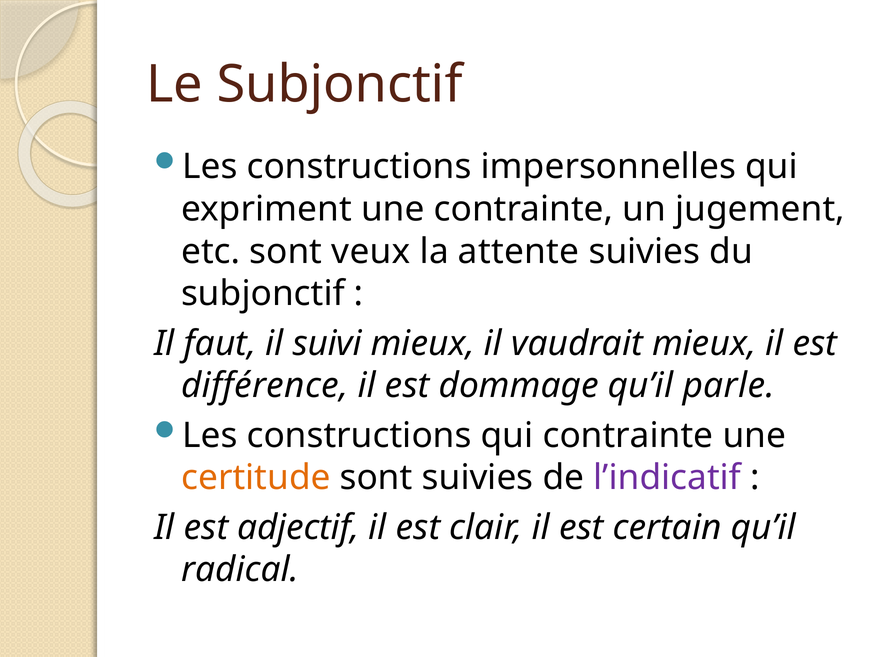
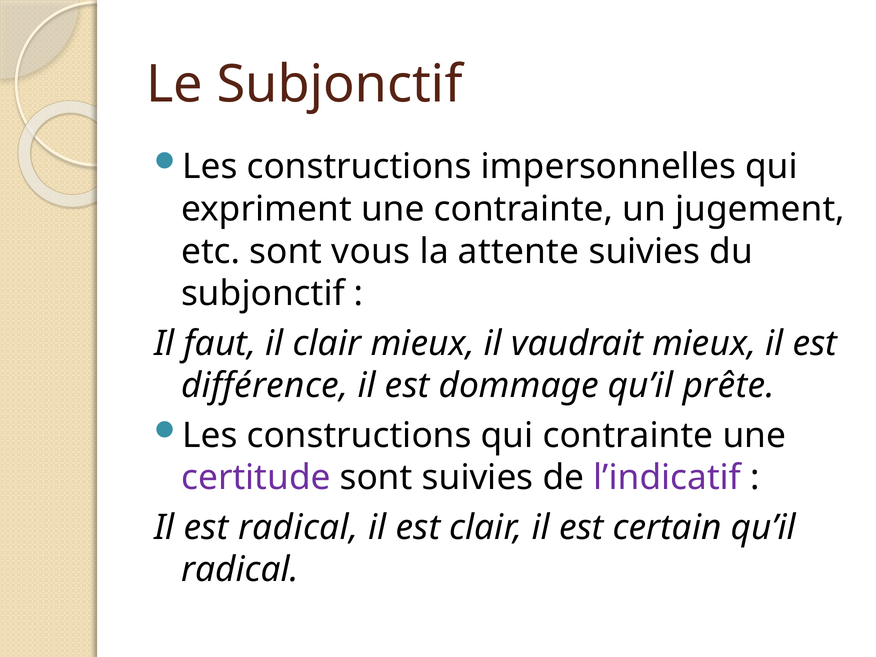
veux: veux -> vous (371, 251)
il suivi: suivi -> clair (327, 343)
parle: parle -> prête (729, 386)
certitude colour: orange -> purple (256, 478)
est adjectif: adjectif -> radical (298, 527)
